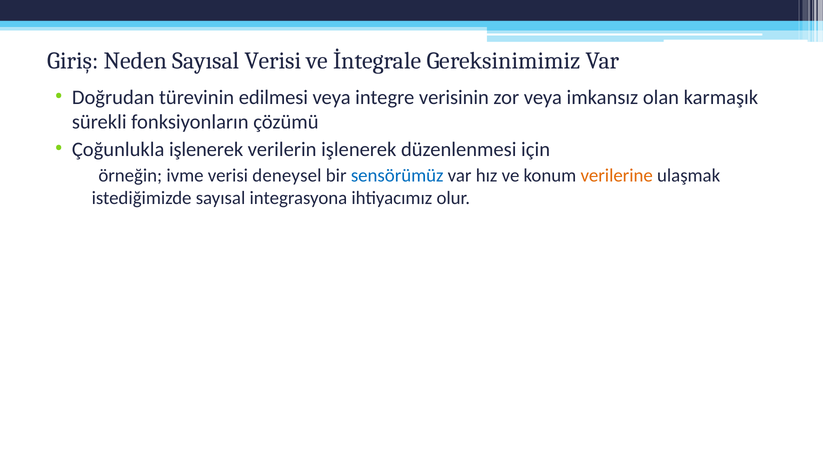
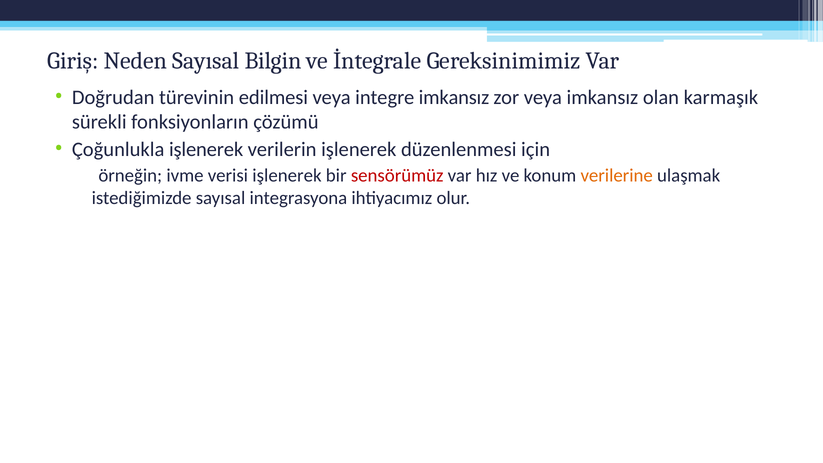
Sayısal Verisi: Verisi -> Bilgin (273, 61)
integre verisinin: verisinin -> imkansız (454, 97)
verisi deneysel: deneysel -> işlenerek (287, 175)
sensörümüz colour: blue -> red (397, 175)
